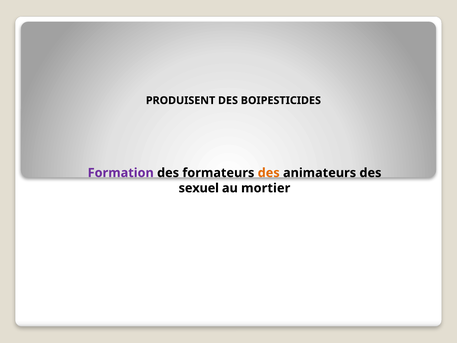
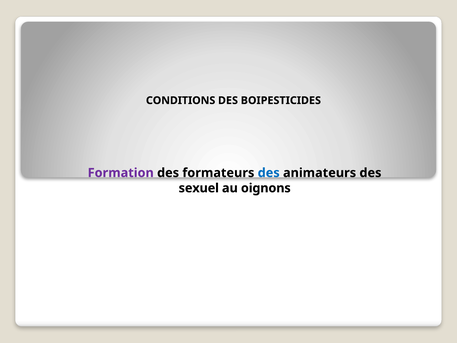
PRODUISENT: PRODUISENT -> CONDITIONS (181, 100)
des colour: orange -> blue (269, 173)
mortier: mortier -> oignons (266, 188)
